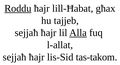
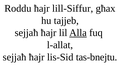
Roddu underline: present -> none (18, 8)
lill-Ħabat: lill-Ħabat -> lill-Siffur (73, 8)
tas-takom: tas-takom -> tas-bnejtu (97, 57)
